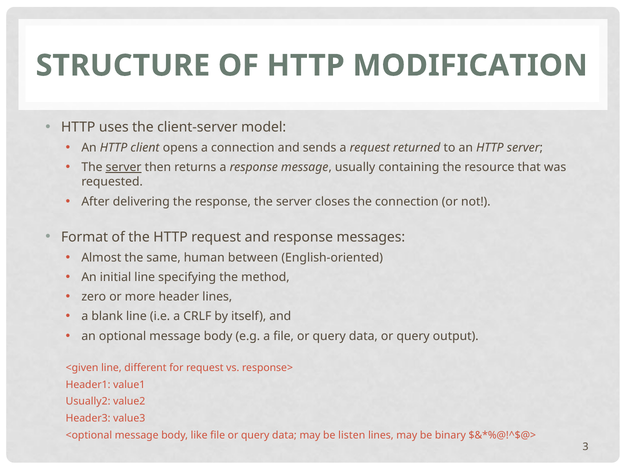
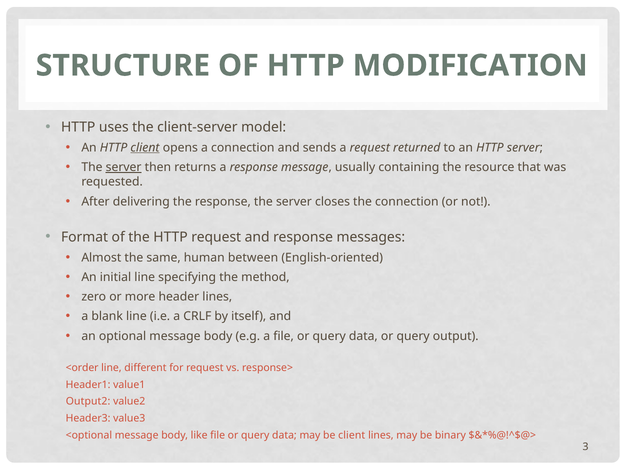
client underline: none -> present (145, 148)
<given: <given -> <order (82, 368)
Usually2: Usually2 -> Output2 (88, 402)
be listen: listen -> client (352, 436)
